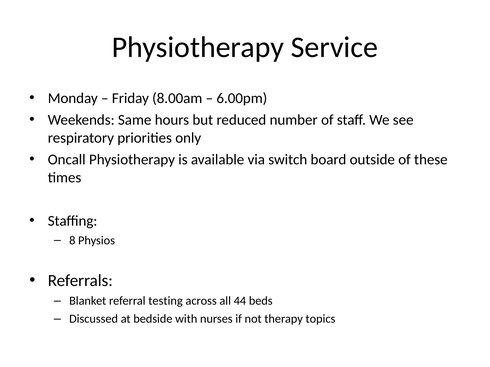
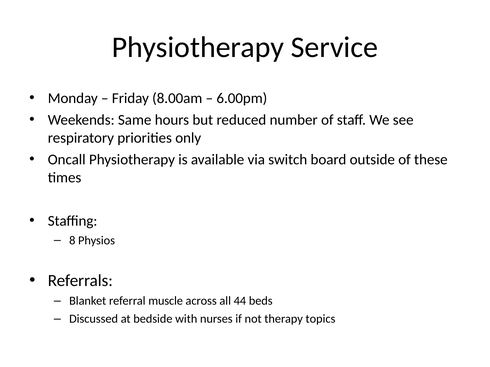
testing: testing -> muscle (166, 301)
